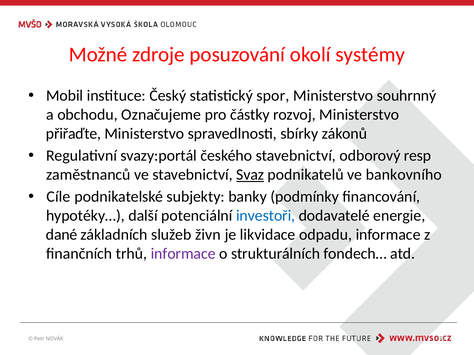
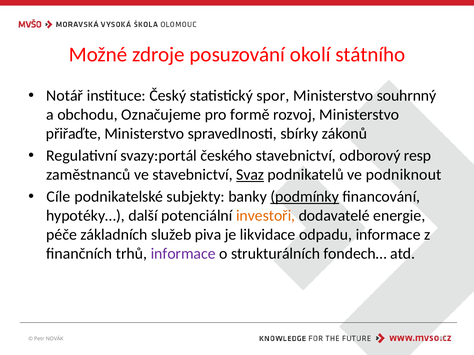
systémy: systémy -> státního (370, 55)
Mobil: Mobil -> Notář (65, 96)
částky: částky -> formě (250, 115)
bankovního: bankovního -> podniknout (404, 175)
podmínky underline: none -> present (305, 197)
investoři colour: blue -> orange (266, 216)
dané: dané -> péče (62, 235)
živn: živn -> piva (208, 235)
